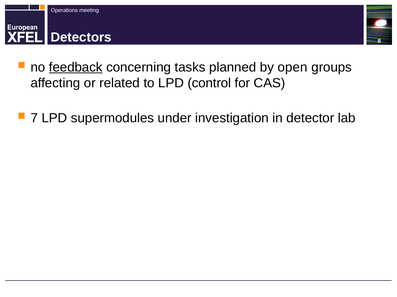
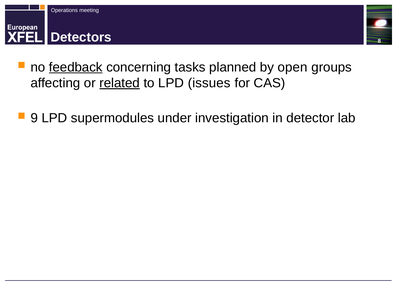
related underline: none -> present (120, 83)
control: control -> issues (209, 83)
7: 7 -> 9 (34, 118)
